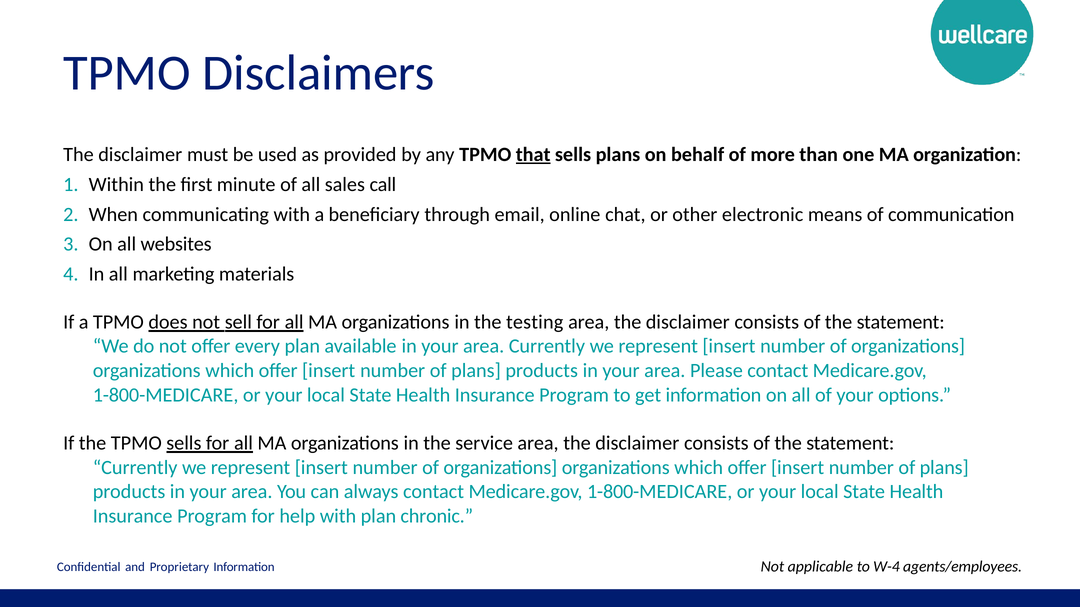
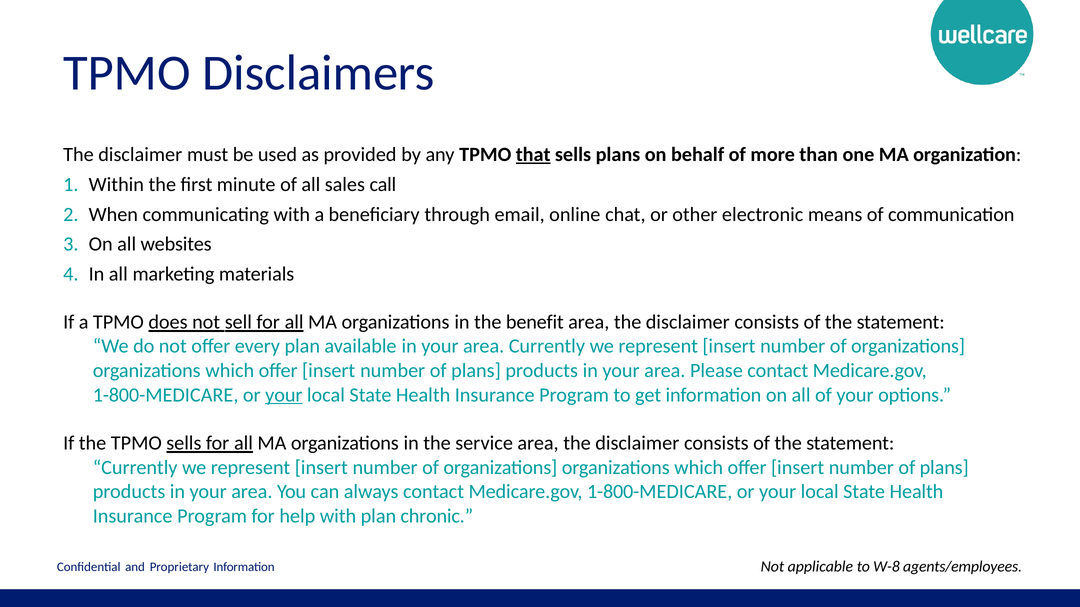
testing: testing -> benefit (535, 322)
your underline: none -> present (284, 395)
W-4: W-4 -> W-8 (886, 567)
